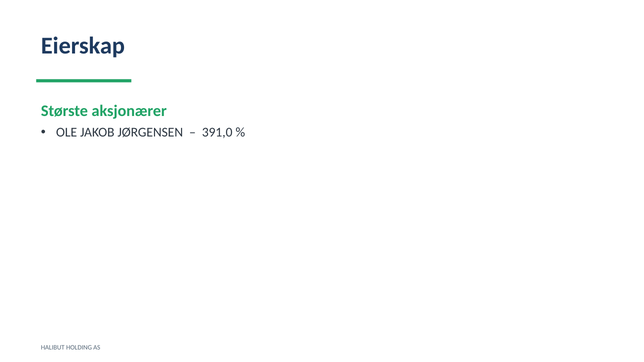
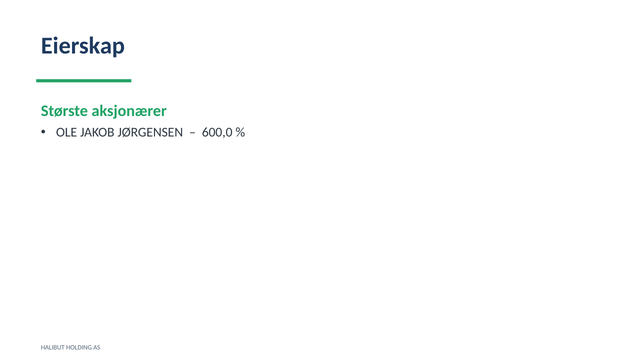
391,0: 391,0 -> 600,0 (217, 132)
